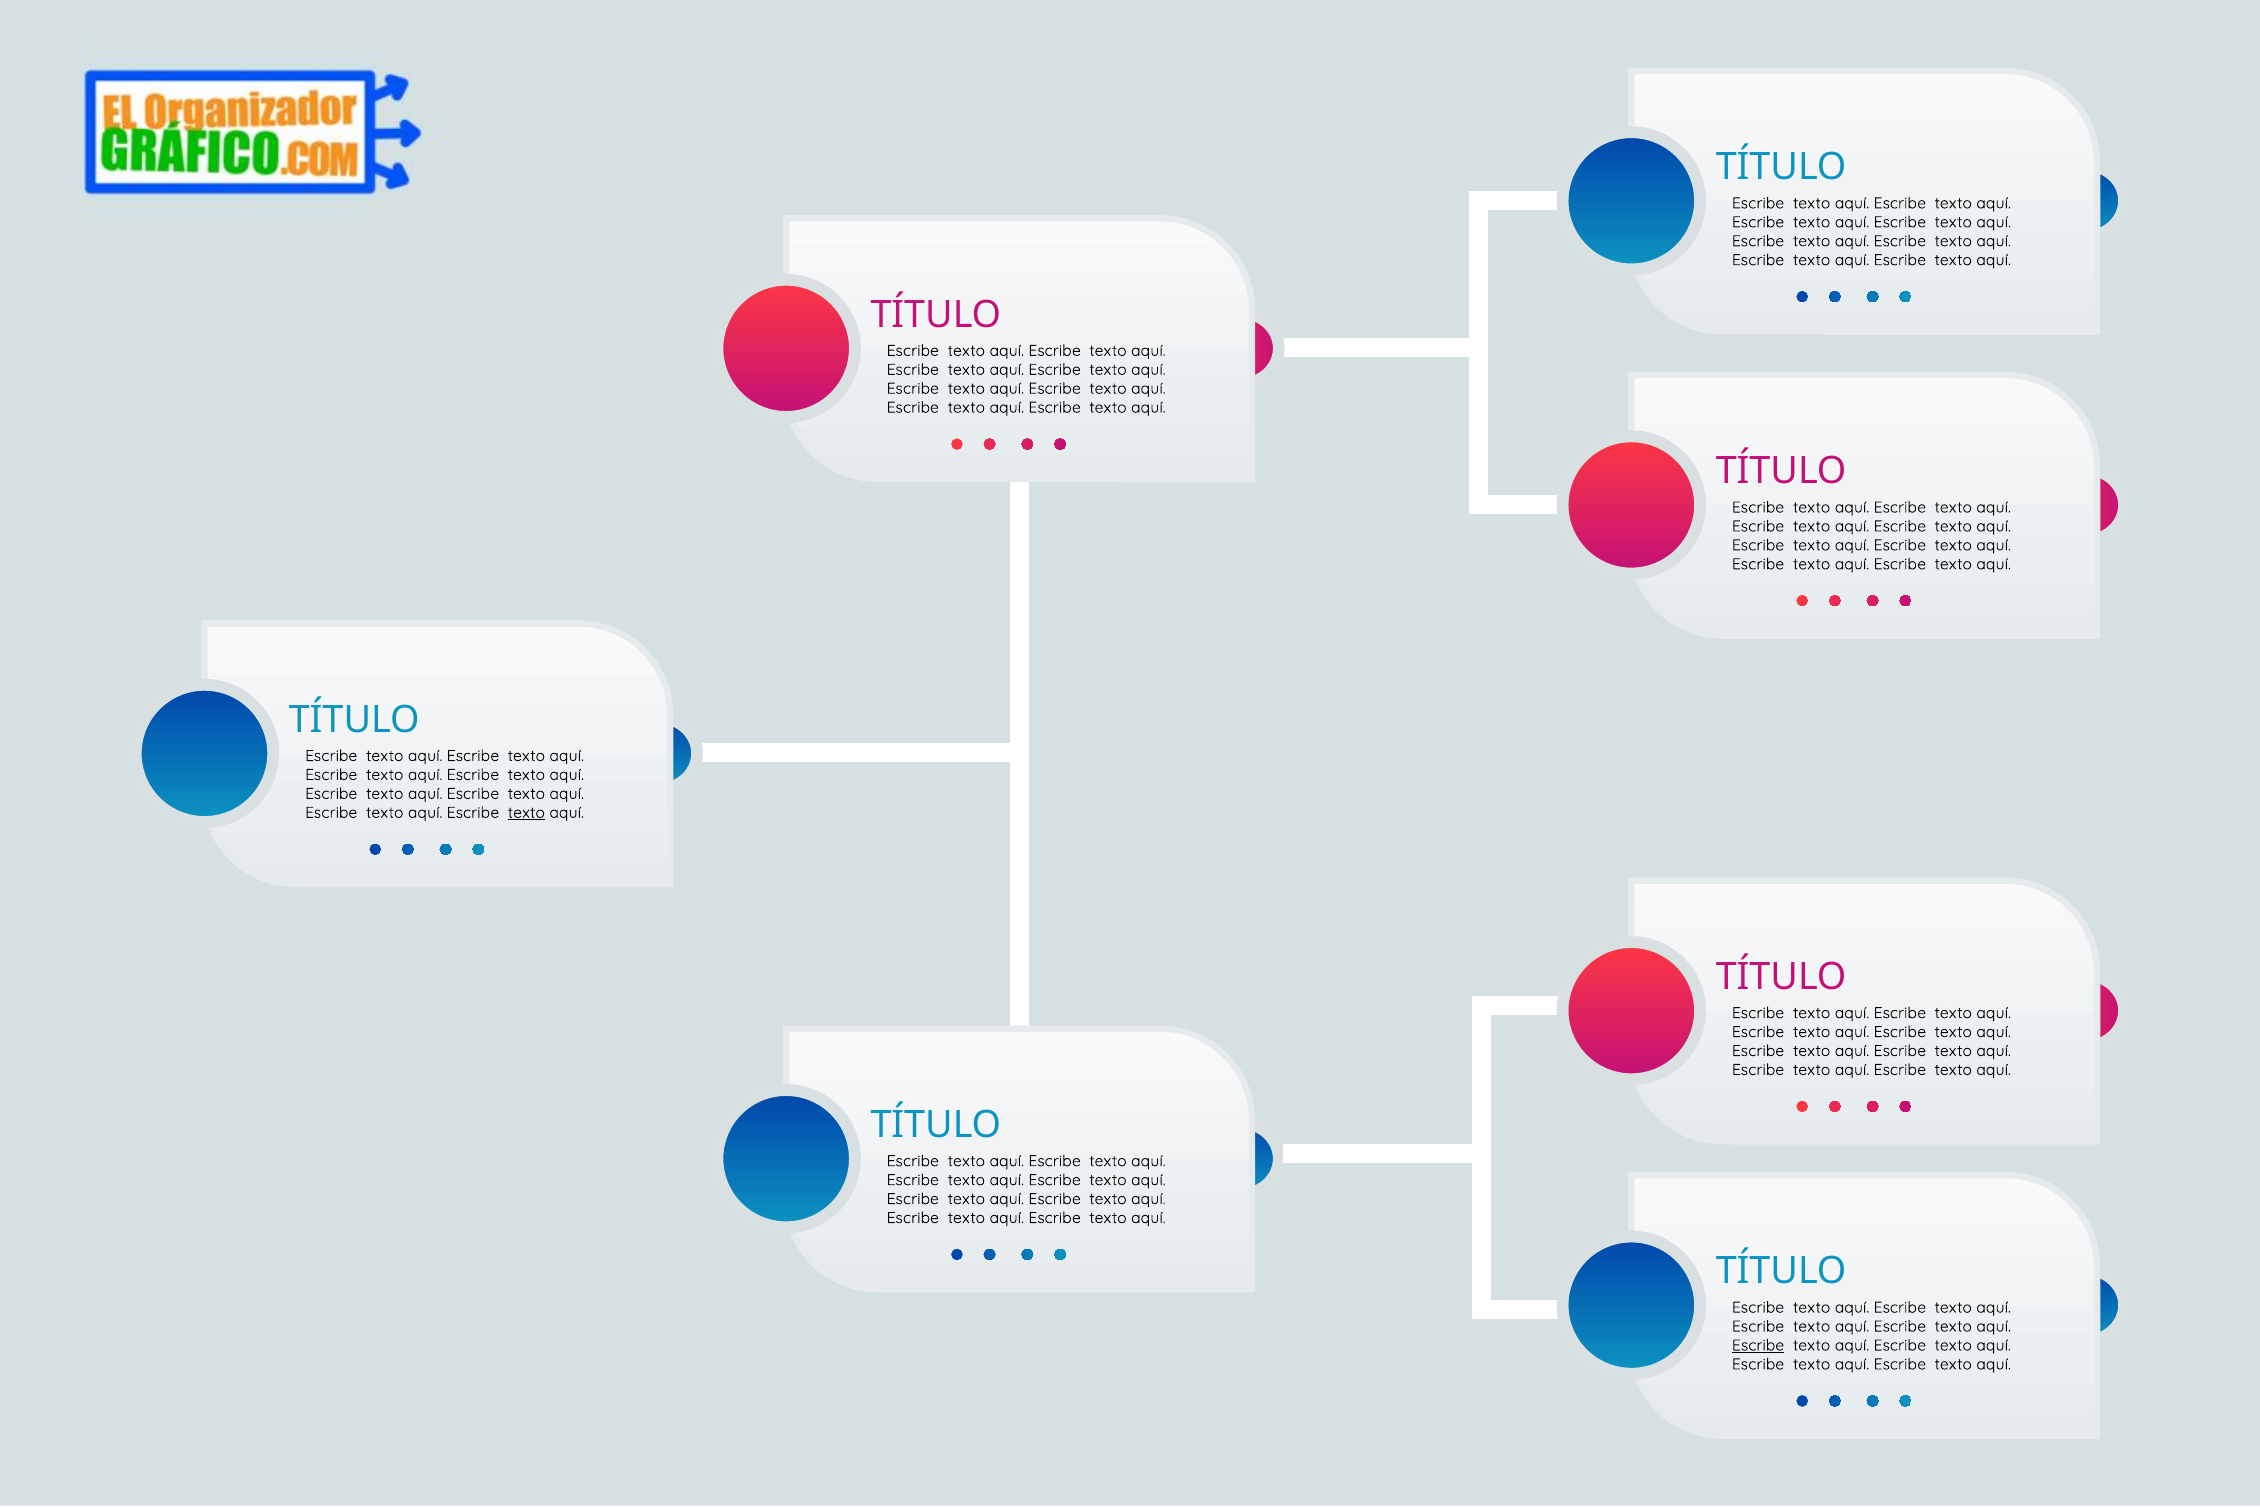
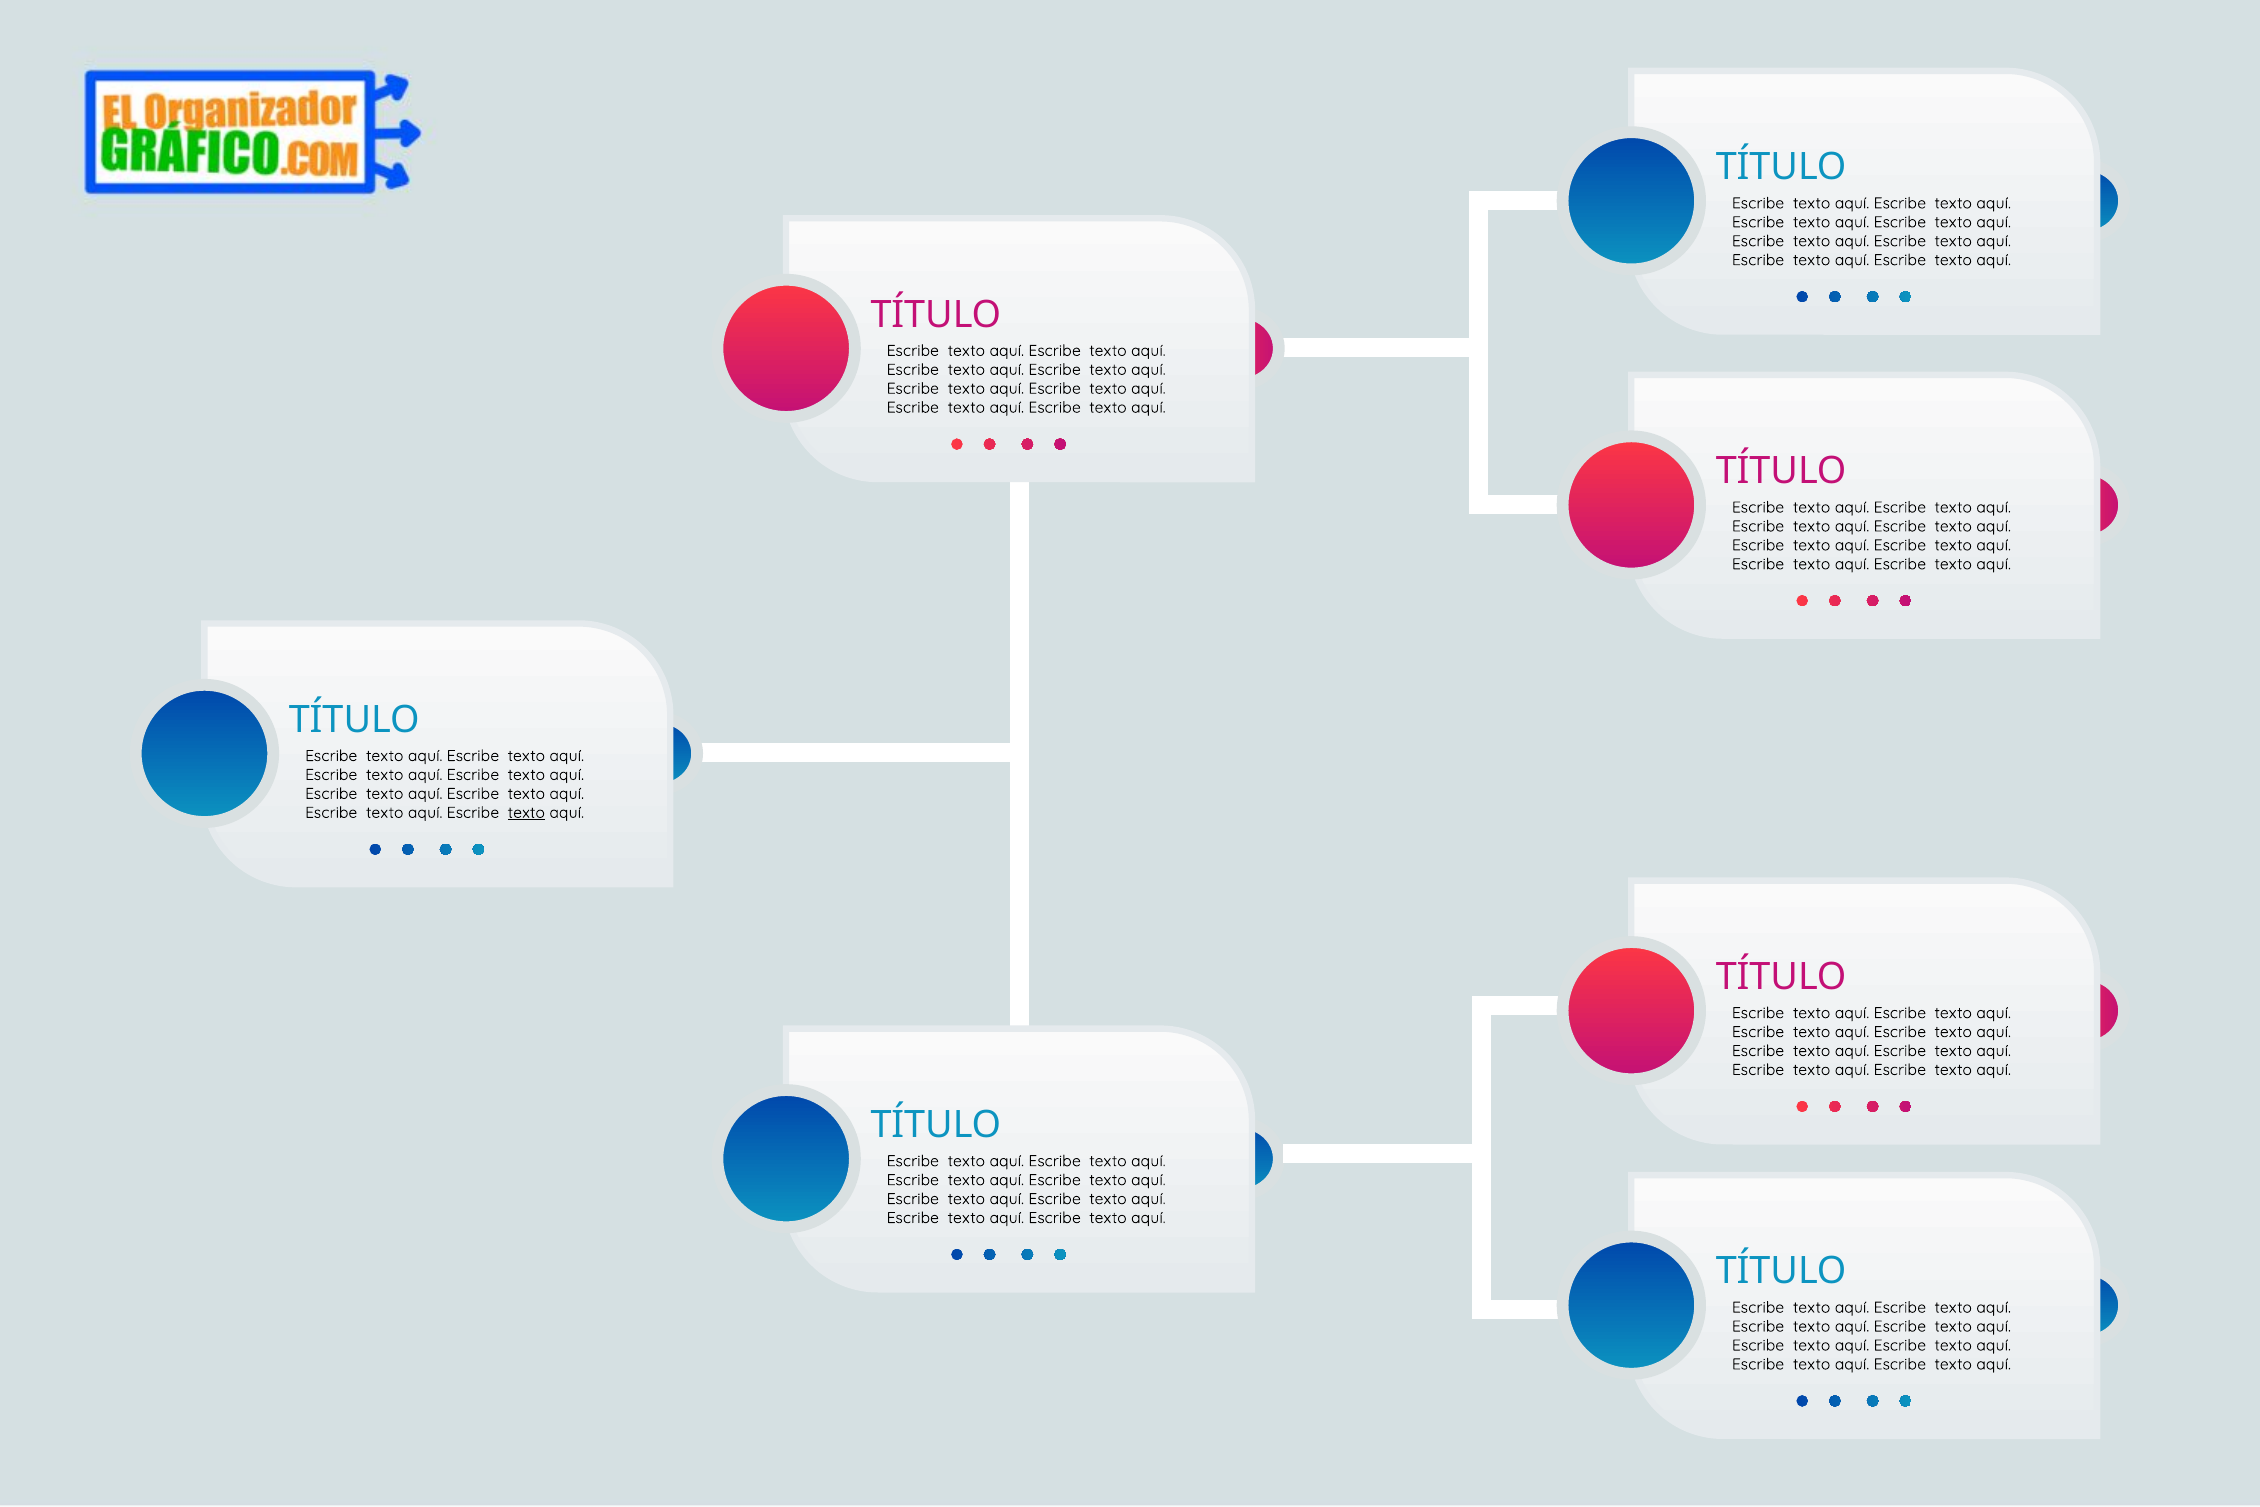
Escribe underline: present -> none (1758, 1345)
